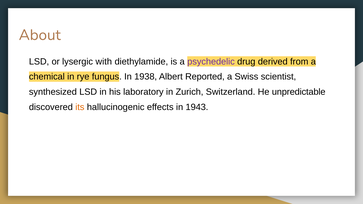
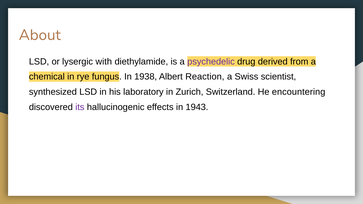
Reported: Reported -> Reaction (205, 77)
unpredictable: unpredictable -> encountering (299, 92)
its colour: orange -> purple (80, 107)
